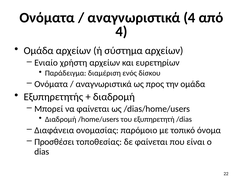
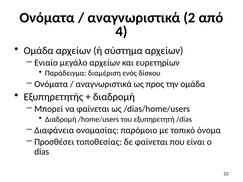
αναγνωριστικά 4: 4 -> 2 (189, 18)
χρήστη: χρήστη -> μεγάλο (74, 63)
